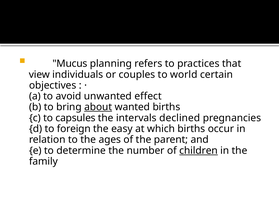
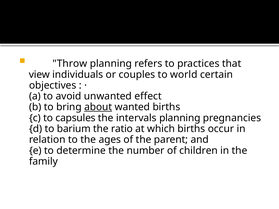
Mucus: Mucus -> Throw (70, 64)
intervals declined: declined -> planning (180, 118)
foreign: foreign -> barium (74, 129)
easy: easy -> ratio (122, 129)
children underline: present -> none (199, 151)
